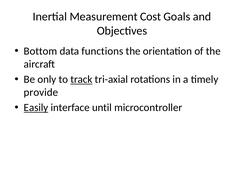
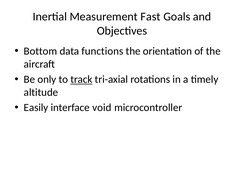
Cost: Cost -> Fast (150, 16)
provide: provide -> altitude (41, 92)
Easily underline: present -> none (36, 108)
until: until -> void (102, 108)
